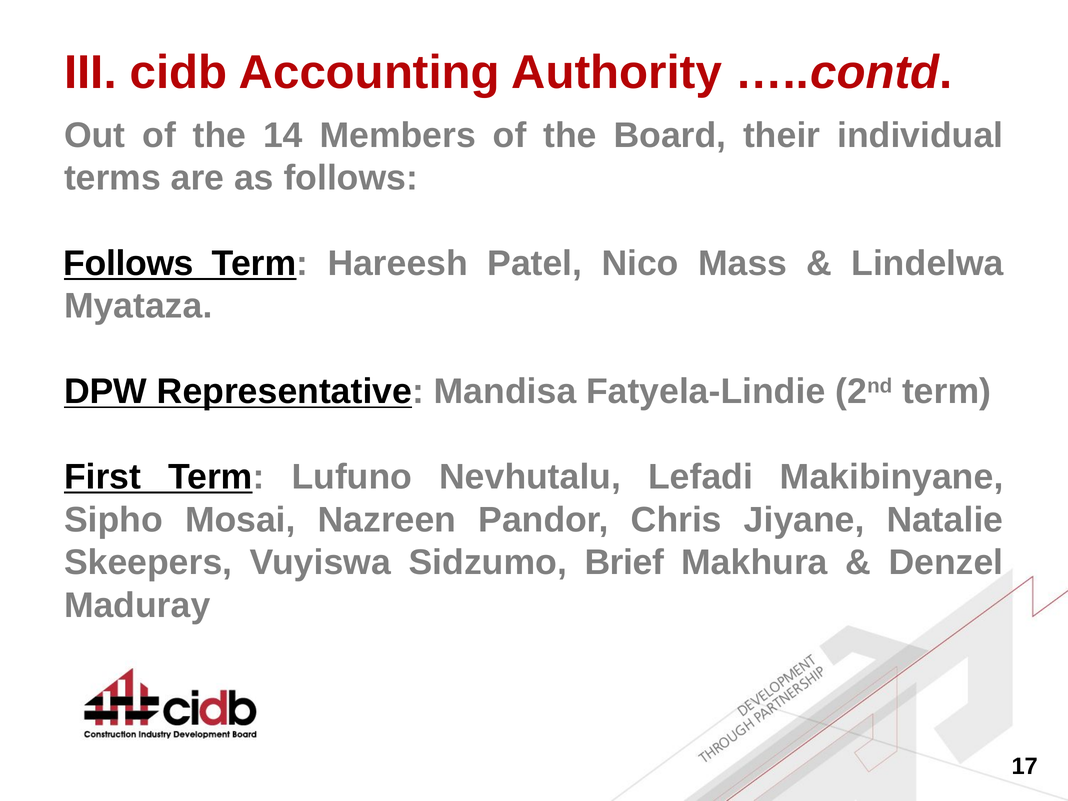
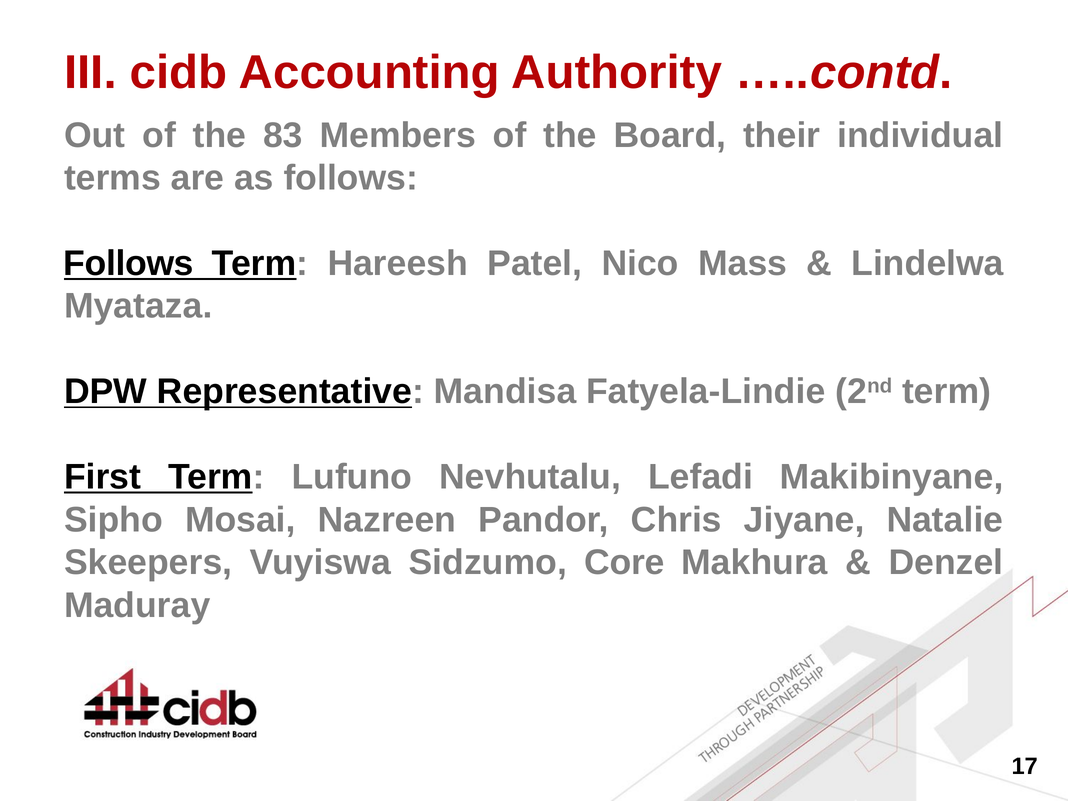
14: 14 -> 83 (283, 135)
Brief: Brief -> Core (624, 563)
